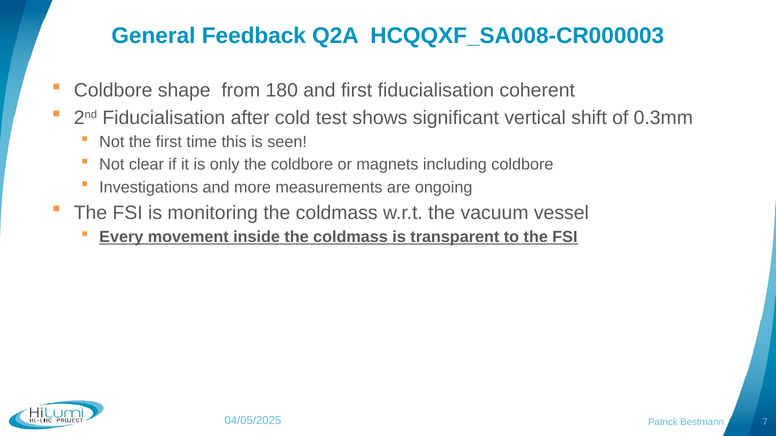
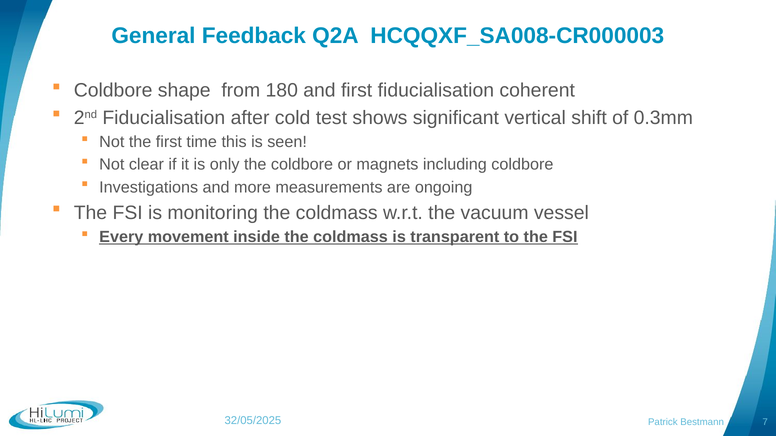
04/05/2025: 04/05/2025 -> 32/05/2025 (253, 421)
